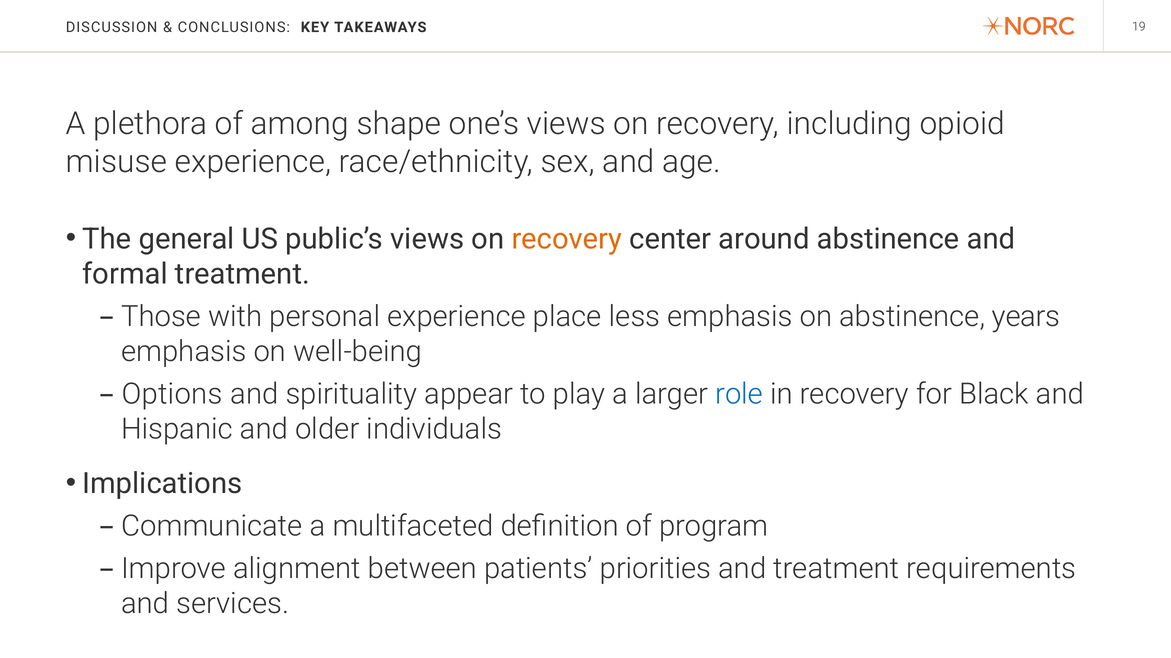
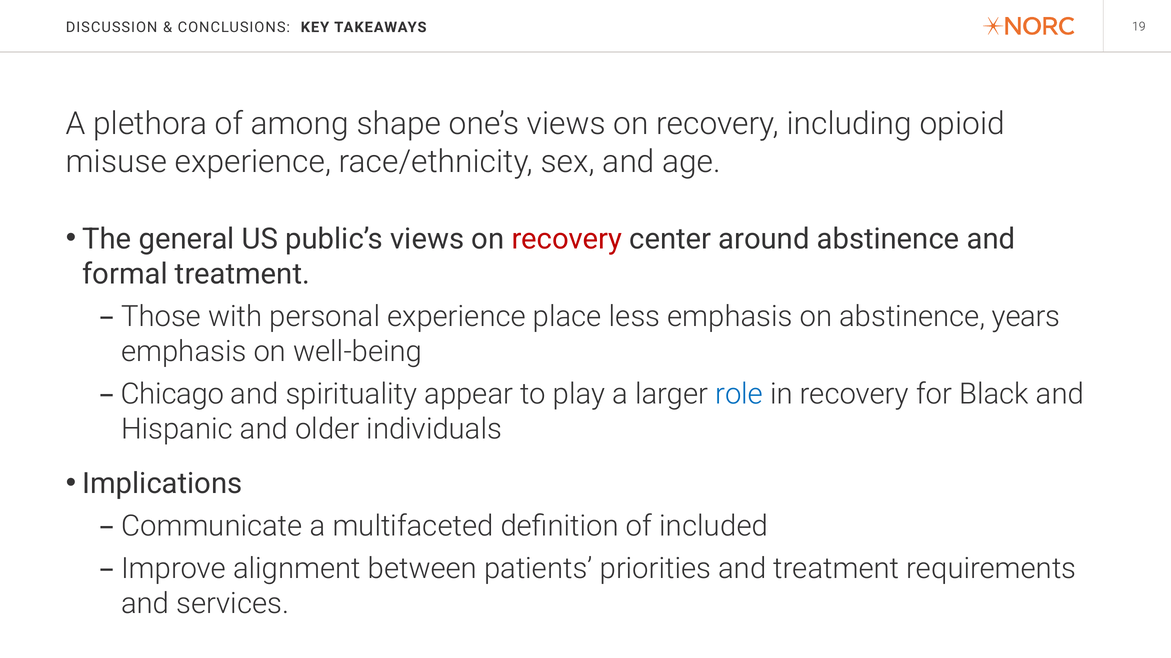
recovery colour: orange -> red (567, 239)
Options: Options -> Chicago (172, 394)
program: program -> included (714, 527)
